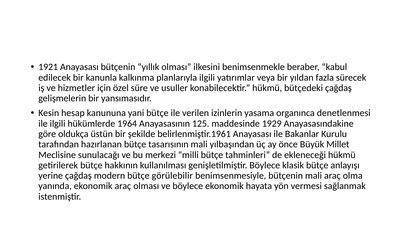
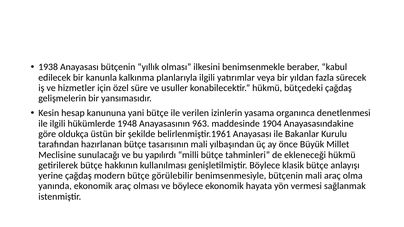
1921: 1921 -> 1938 (48, 67)
1964: 1964 -> 1948 (127, 124)
125: 125 -> 963 (201, 124)
1929: 1929 -> 1904 (272, 124)
merkezi: merkezi -> yapılırdı (161, 155)
